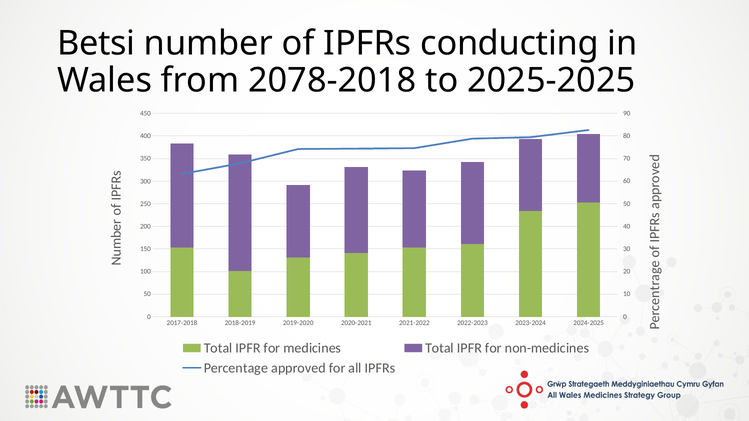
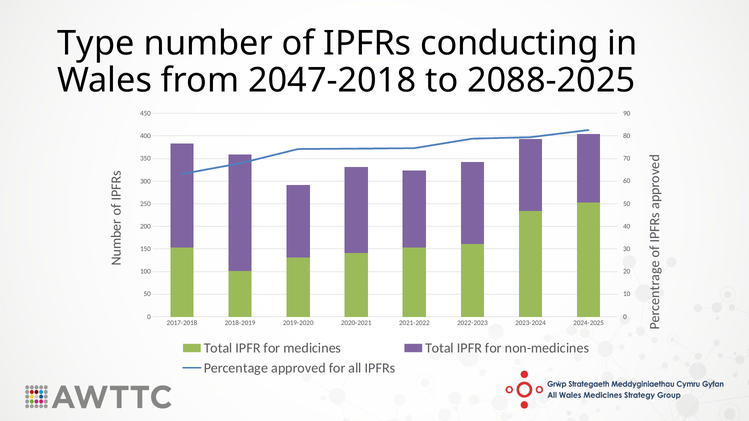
Betsi: Betsi -> Type (96, 44)
2078-2018: 2078-2018 -> 2047-2018 (332, 81)
2025-2025: 2025-2025 -> 2088-2025 (551, 81)
